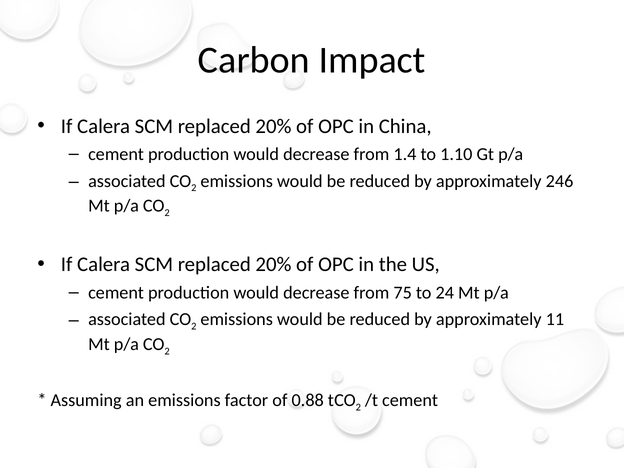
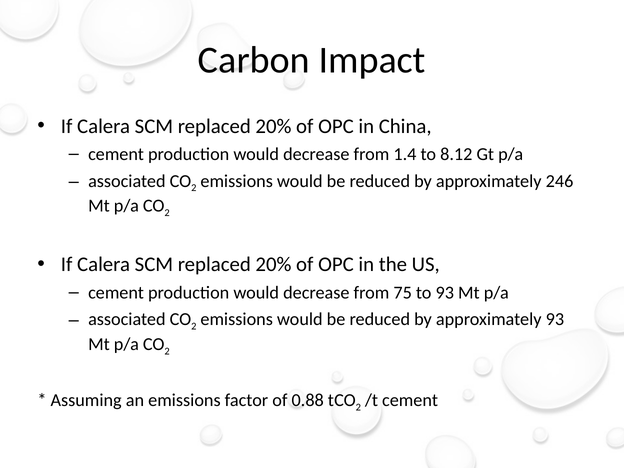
1.10: 1.10 -> 8.12 (456, 154)
to 24: 24 -> 93 (445, 293)
approximately 11: 11 -> 93 (555, 319)
